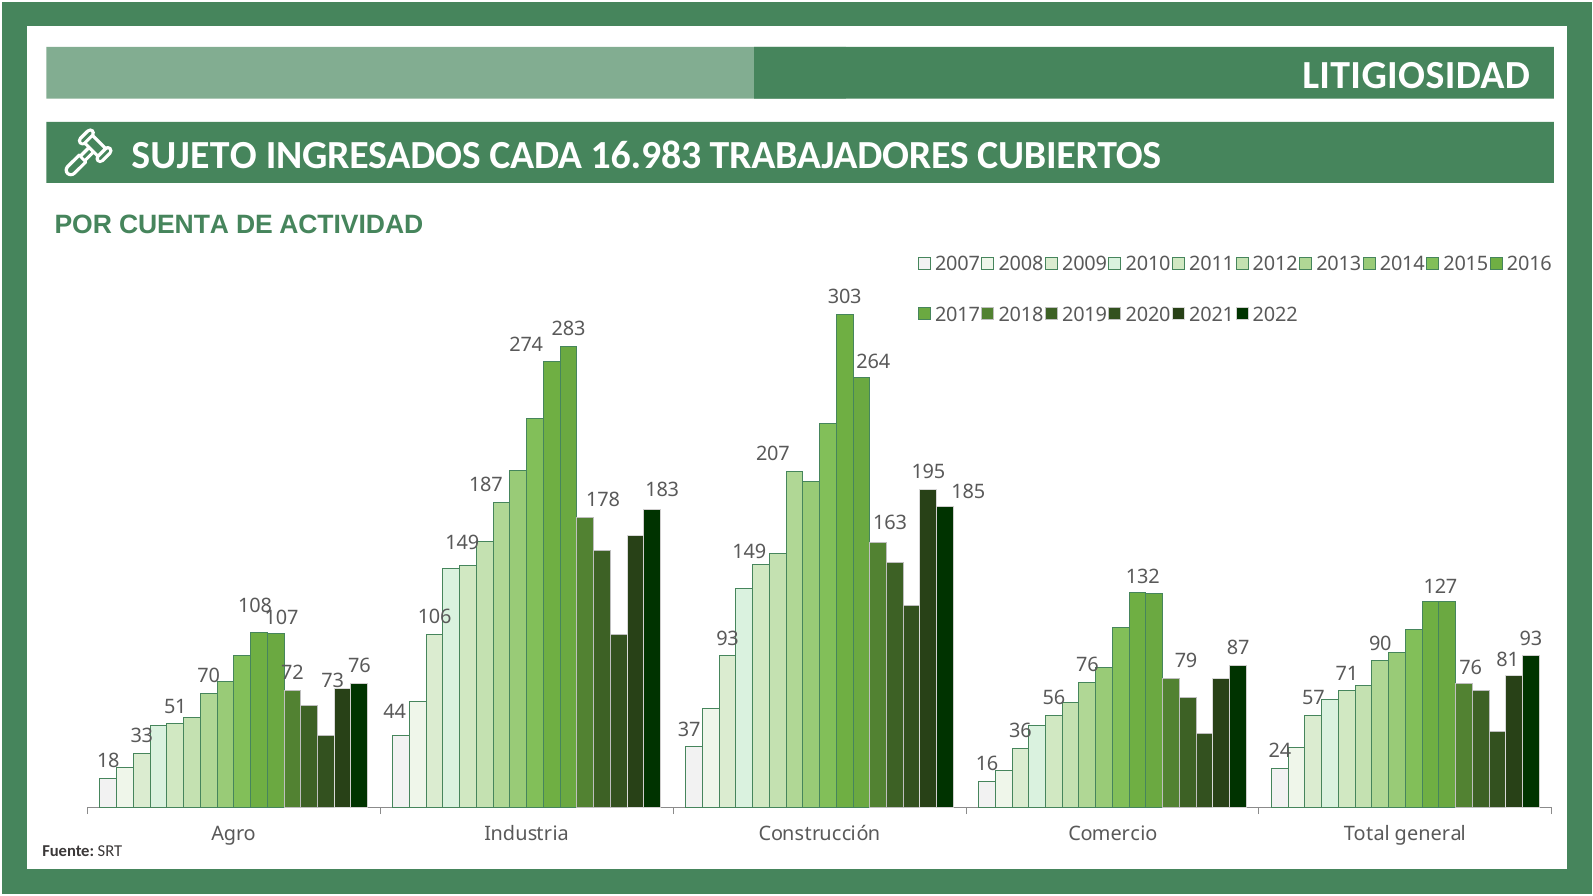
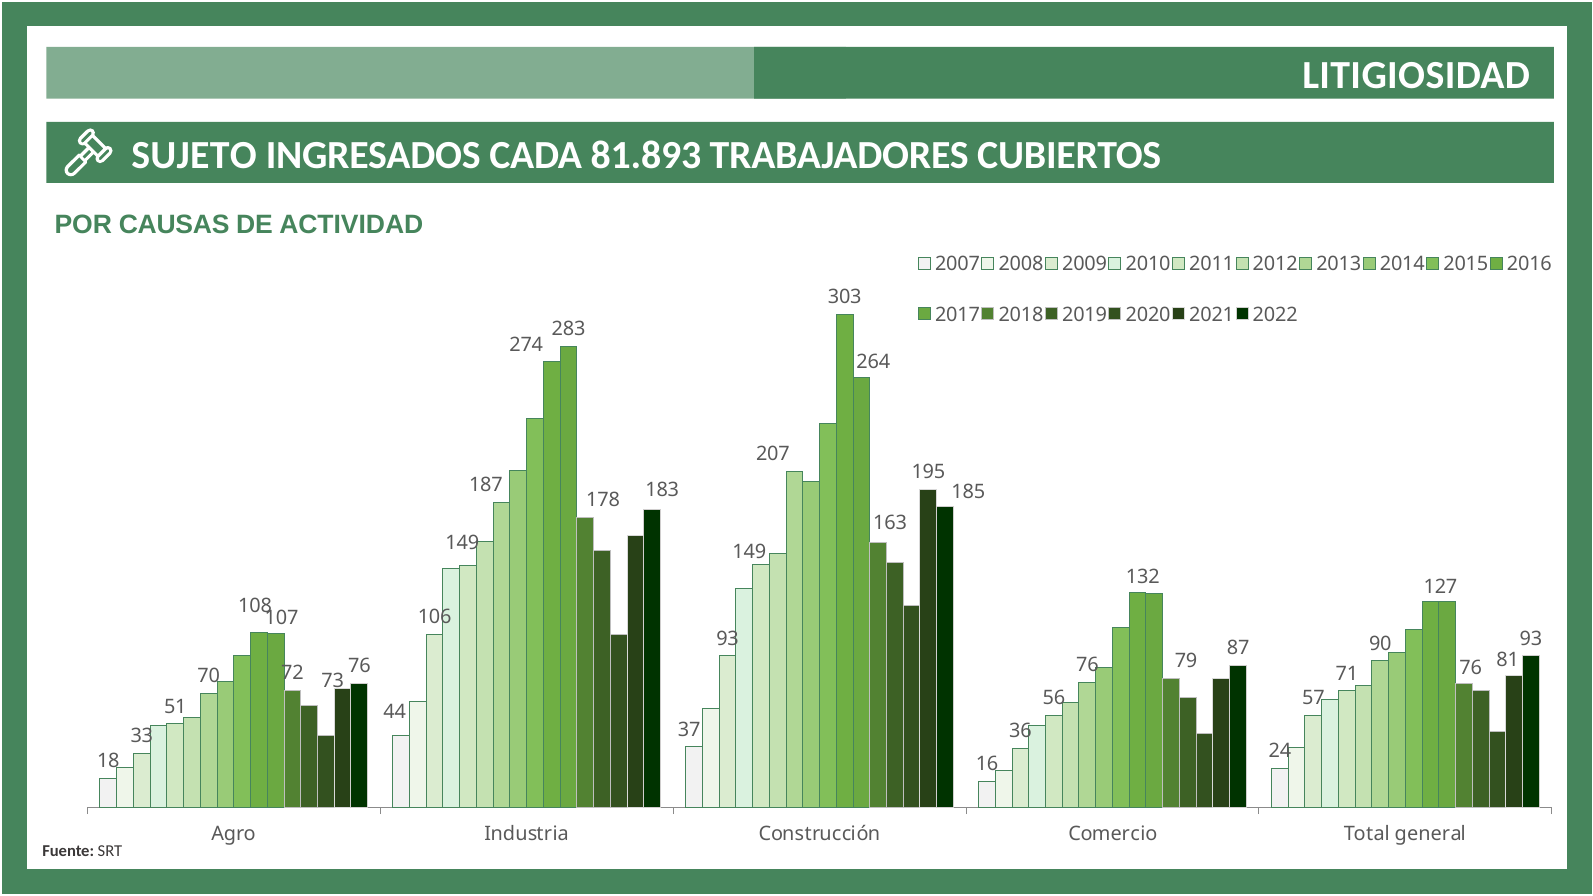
16.983: 16.983 -> 81.893 (646, 155)
CUENTA: CUENTA -> CAUSAS (174, 225)
